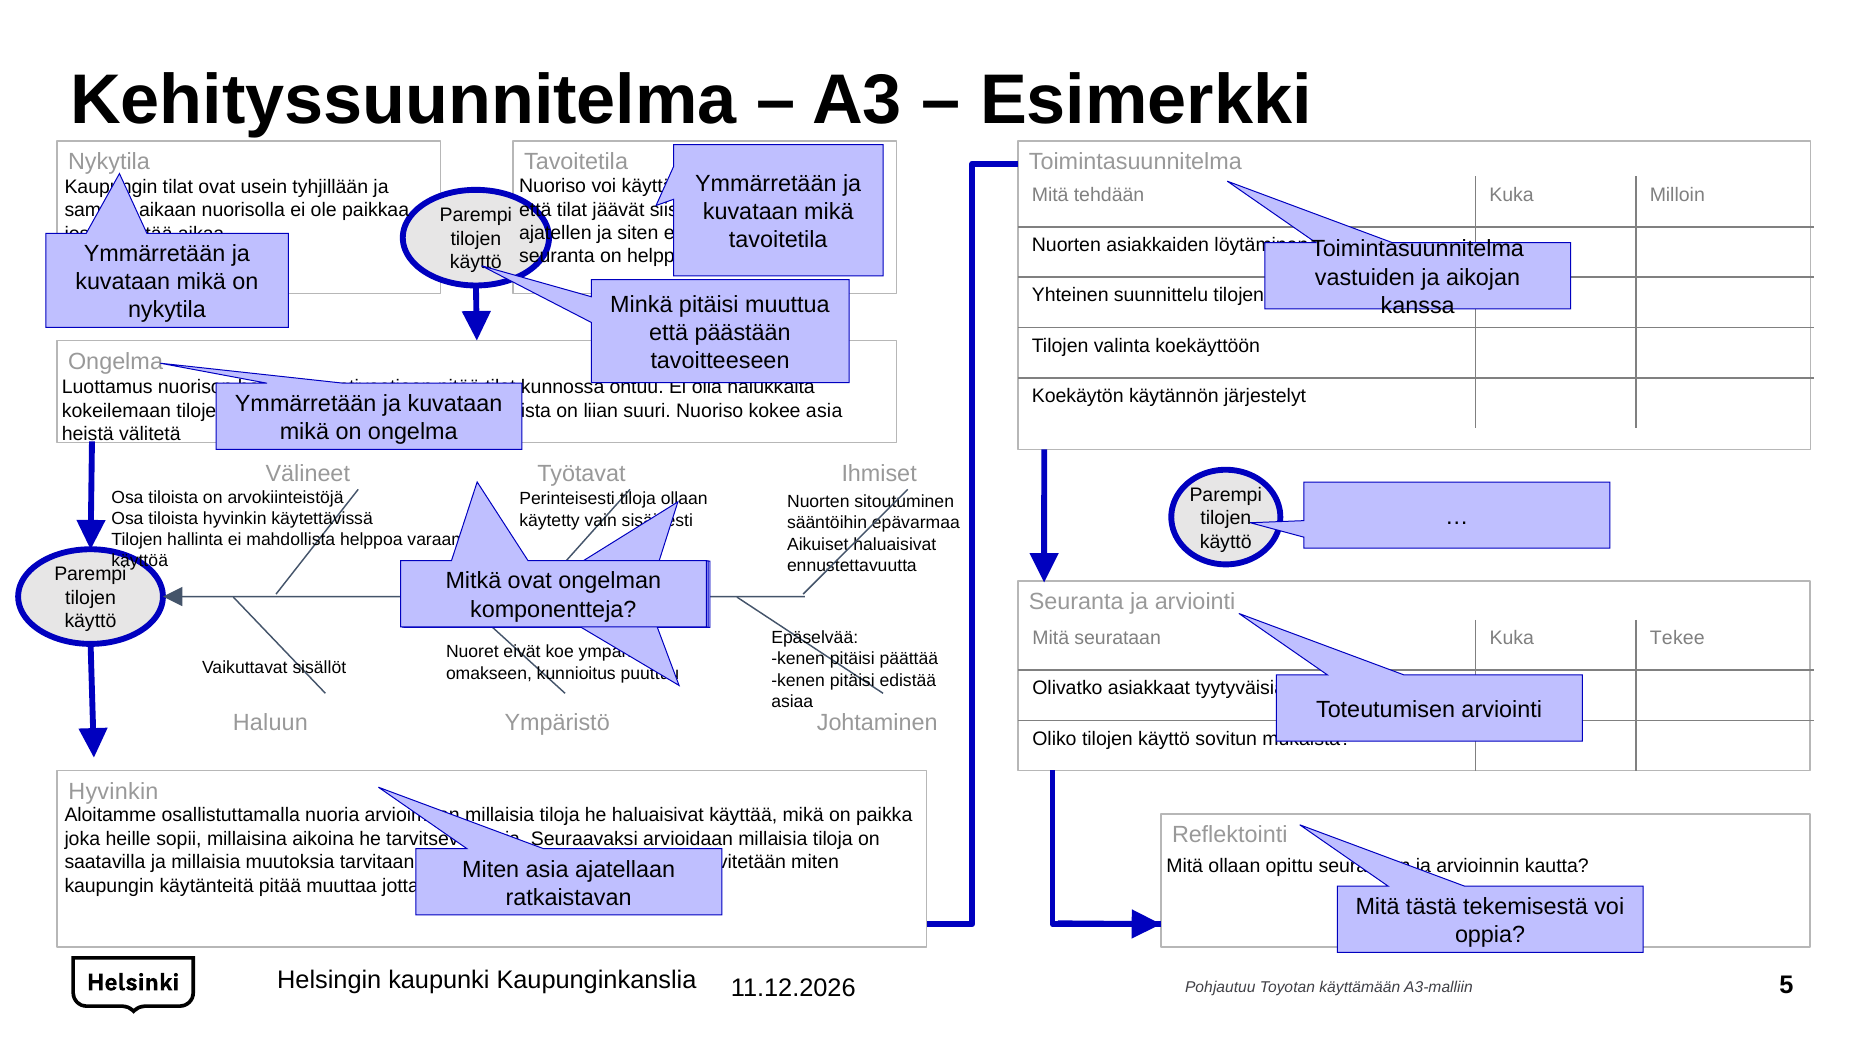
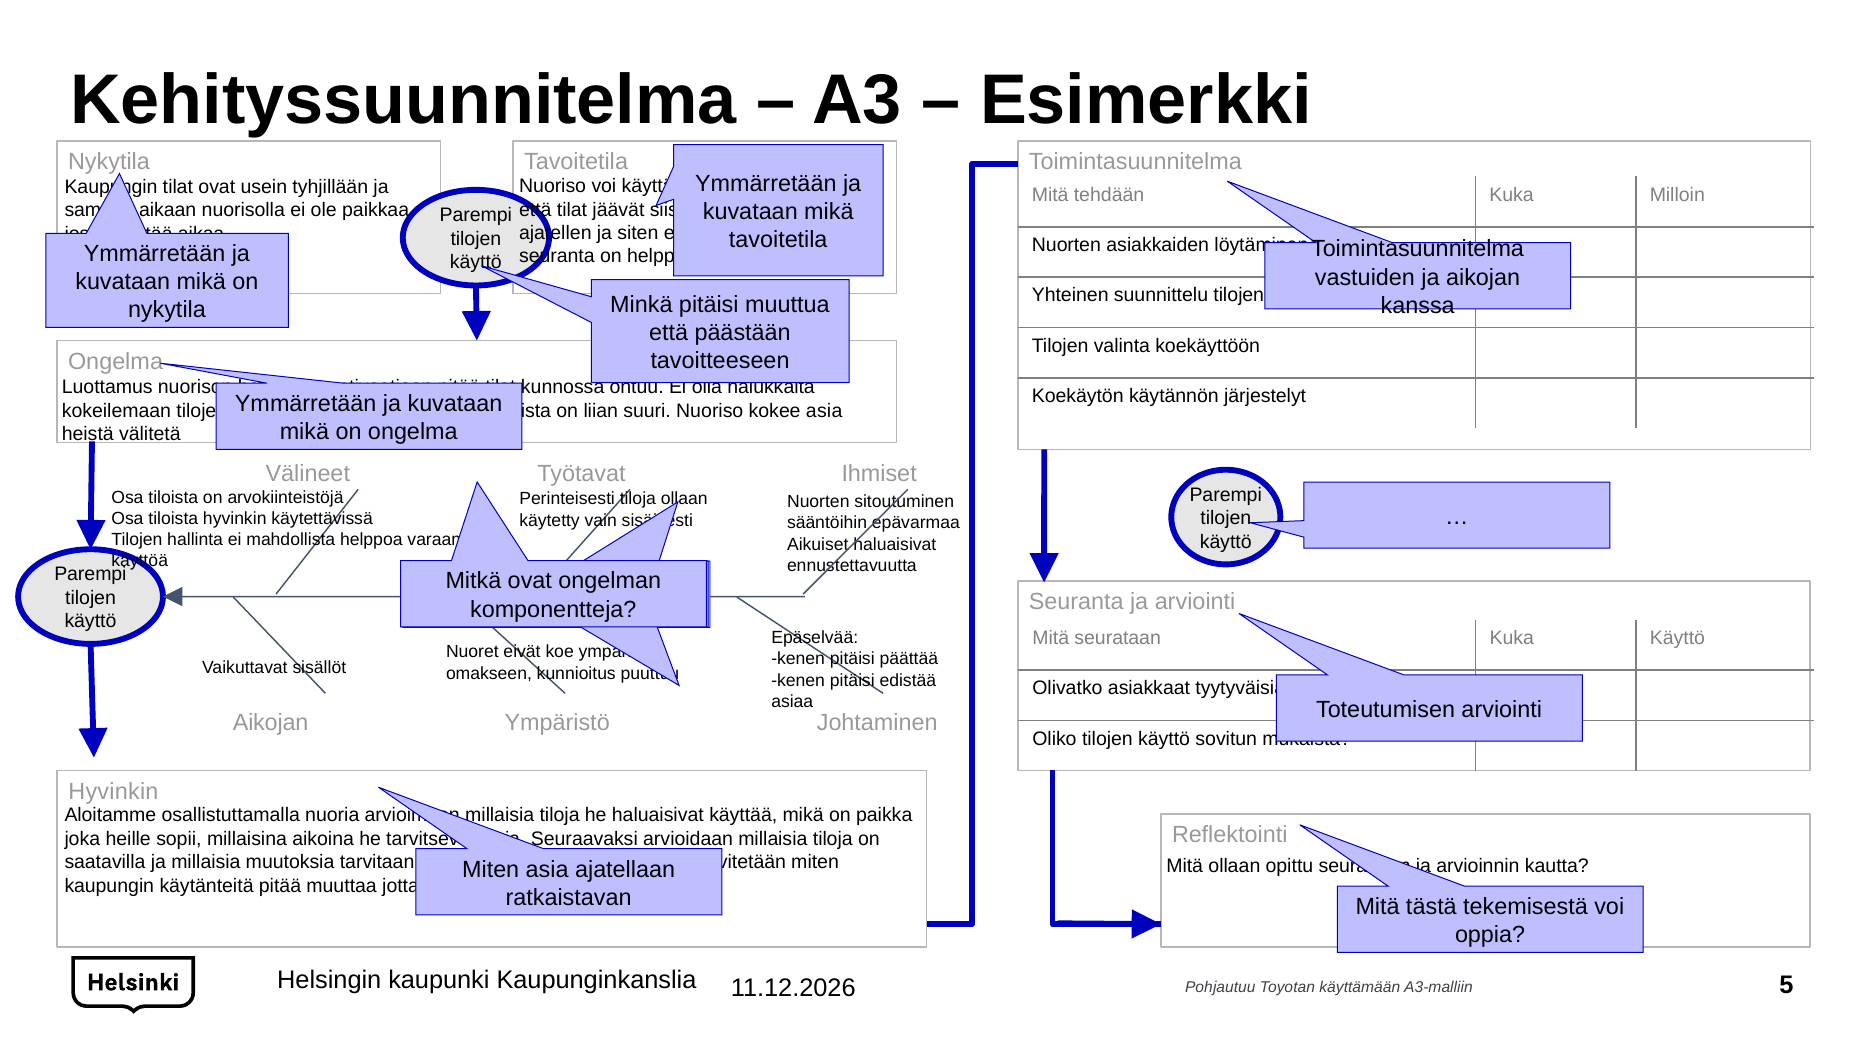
Tekee: Tekee -> Käyttö (1677, 638)
Haluun: Haluun -> Aikojan (271, 723)
